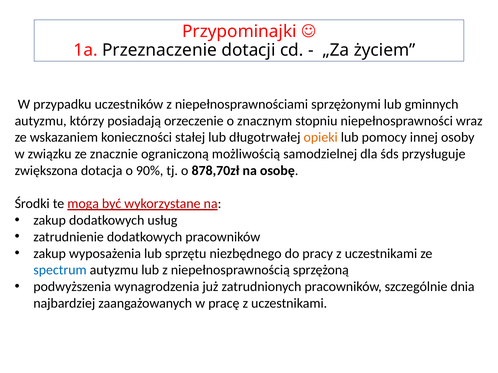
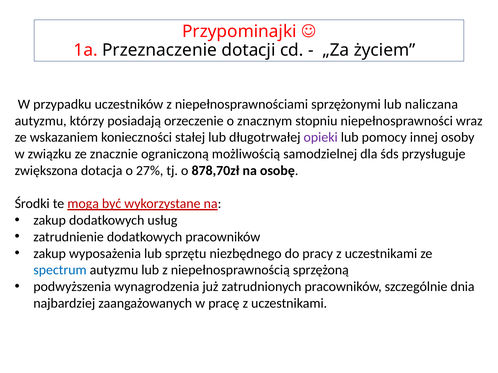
gminnych: gminnych -> naliczana (431, 104)
opieki colour: orange -> purple (321, 138)
90%: 90% -> 27% (150, 171)
